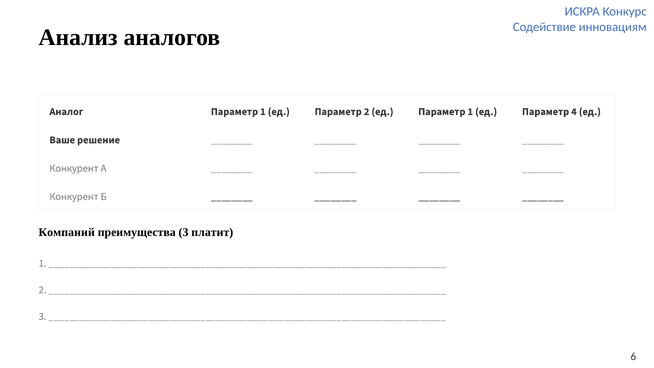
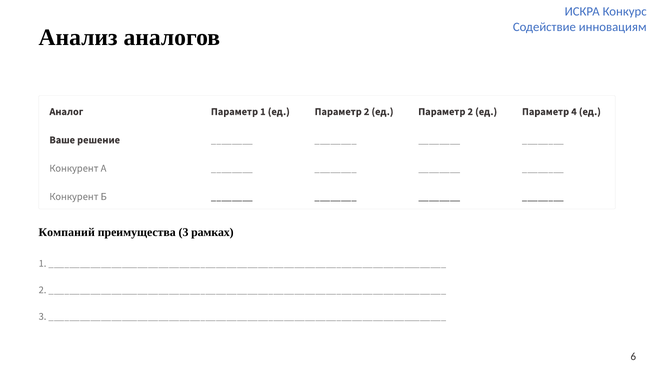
2 ед Параметр 1: 1 -> 2 (470, 112)
платит: платит -> рамках (212, 232)
